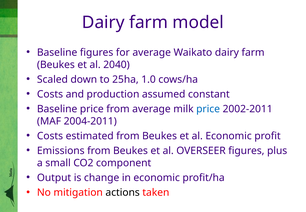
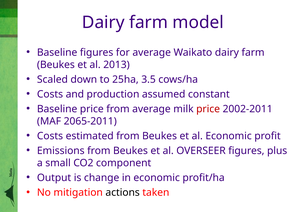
2040: 2040 -> 2013 (116, 65)
1.0: 1.0 -> 3.5 (149, 79)
price colour: blue -> red (208, 109)
2004-2011: 2004-2011 -> 2065-2011 (90, 121)
